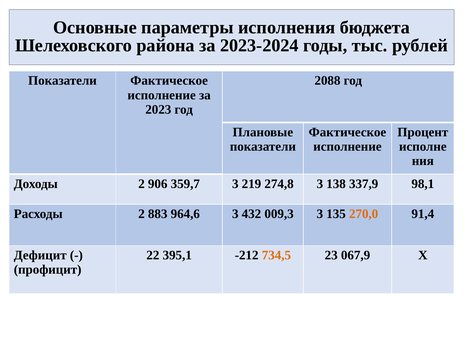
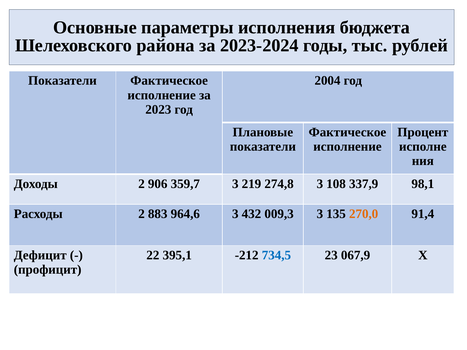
2088: 2088 -> 2004 (327, 81)
138: 138 -> 108 (336, 184)
734,5 colour: orange -> blue (276, 255)
